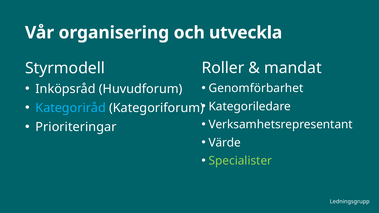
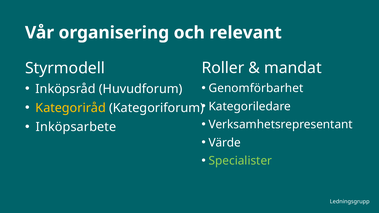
utveckla: utveckla -> relevant (246, 33)
Kategoriråd colour: light blue -> yellow (71, 108)
Prioriteringar: Prioriteringar -> Inköpsarbete (76, 127)
